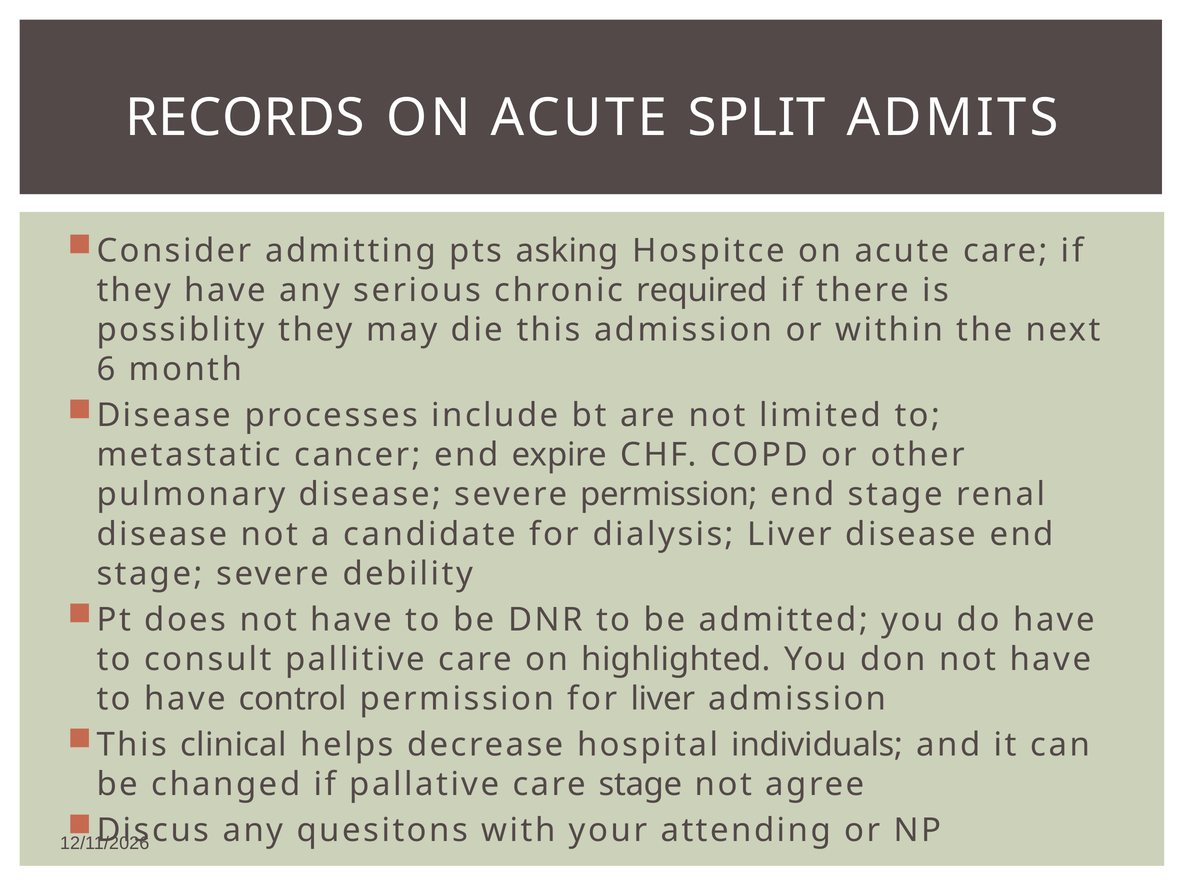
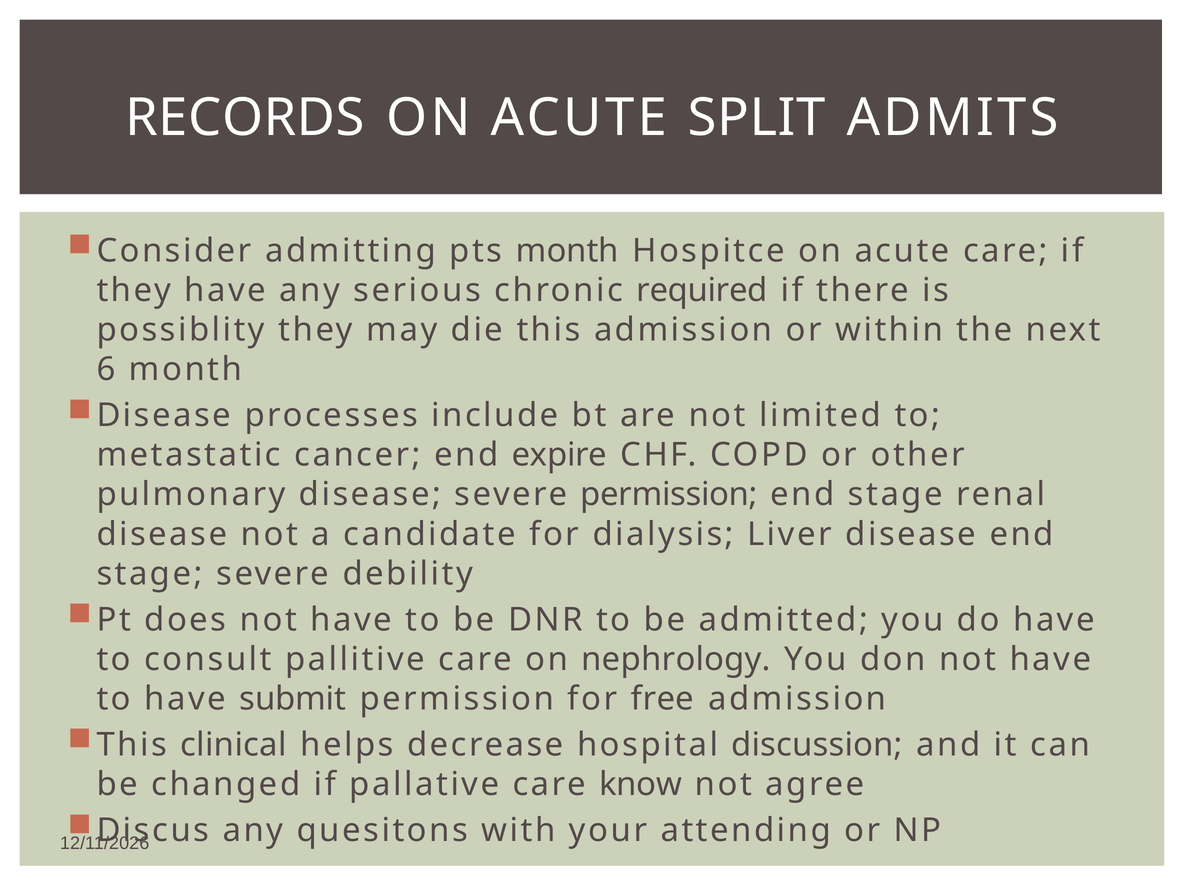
pts asking: asking -> month (567, 251)
highlighted: highlighted -> nephrology (676, 659)
control: control -> submit (293, 699)
for liver: liver -> free (662, 699)
individuals: individuals -> discussion (817, 745)
care stage: stage -> know (641, 784)
